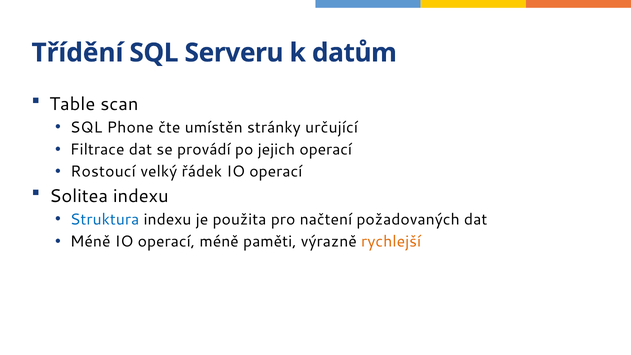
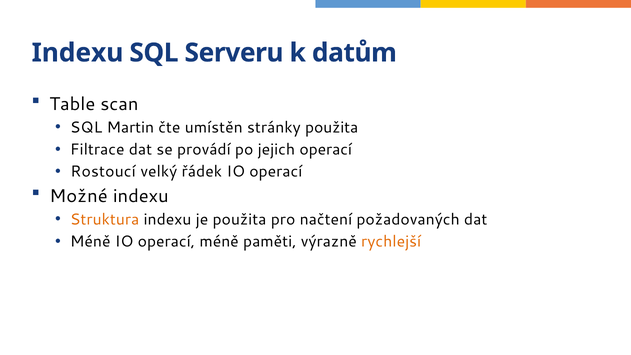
Třídění: Třídění -> Indexu (77, 53)
Phone: Phone -> Martin (130, 128)
stránky určující: určující -> použita (332, 128)
Solitea: Solitea -> Možné (79, 196)
Struktura colour: blue -> orange (105, 220)
